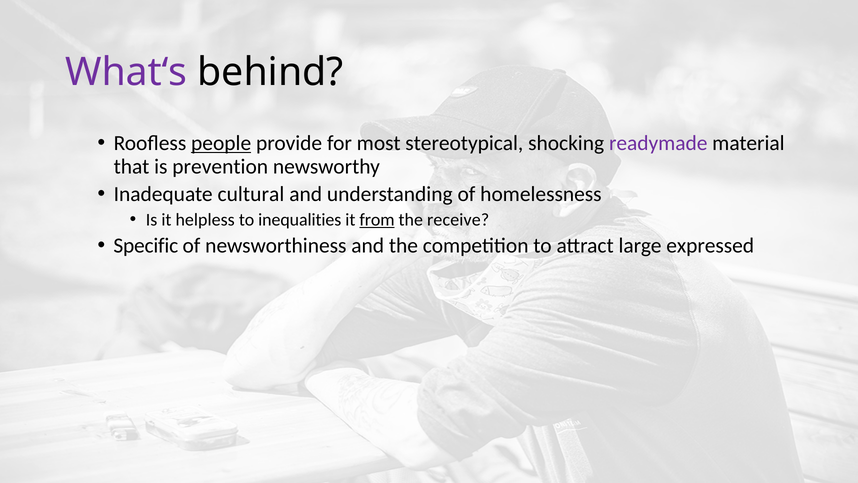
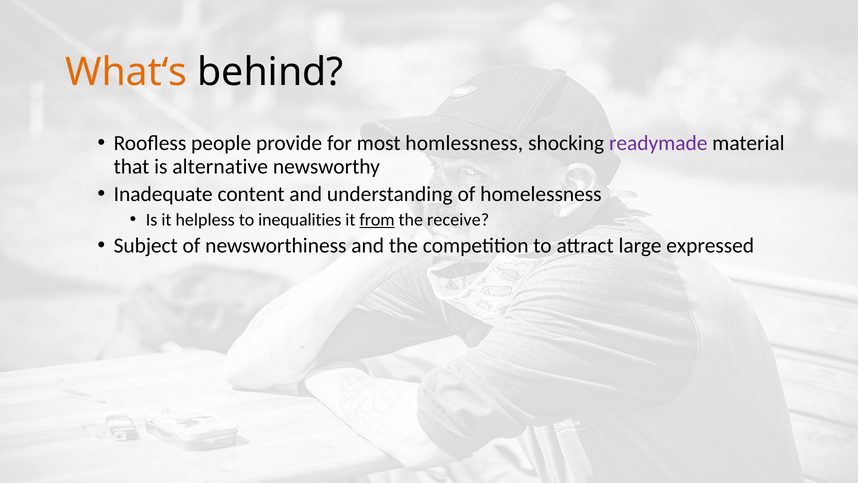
What‘s colour: purple -> orange (126, 72)
people underline: present -> none (221, 143)
stereotypical: stereotypical -> homlessness (464, 143)
prevention: prevention -> alternative (220, 166)
cultural: cultural -> content (251, 194)
Specific: Specific -> Subject (146, 245)
